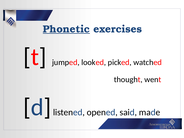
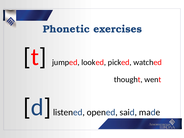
Phonetic underline: present -> none (66, 29)
